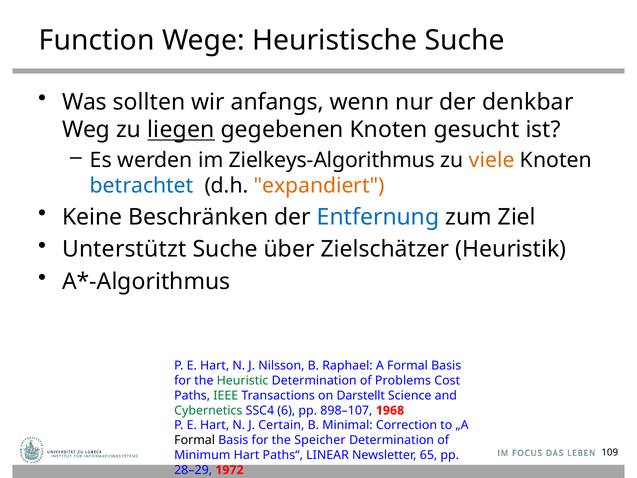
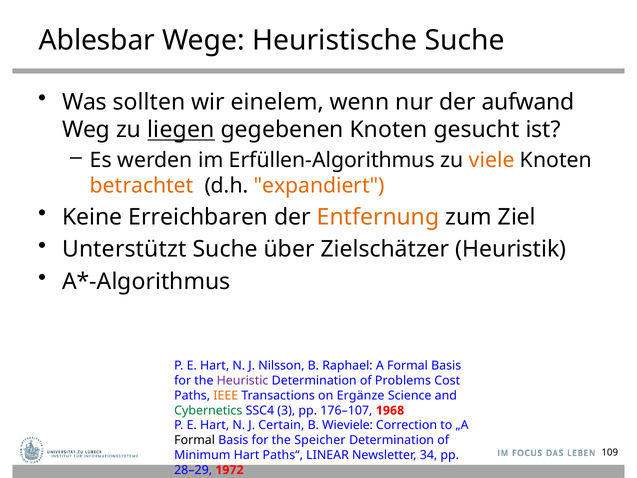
Function: Function -> Ablesbar (97, 40)
anfangs: anfangs -> einelem (277, 102)
denkbar: denkbar -> aufwand (528, 102)
Zielkeys-Algorithmus: Zielkeys-Algorithmus -> Erfüllen-Algorithmus (332, 160)
betrachtet colour: blue -> orange (142, 186)
Beschränken: Beschränken -> Erreichbaren (198, 217)
Entfernung colour: blue -> orange (378, 217)
Heuristic colour: green -> purple (243, 381)
IEEE colour: green -> orange (226, 395)
Darstellt: Darstellt -> Ergänze (361, 395)
6: 6 -> 3 (286, 410)
898–107: 898–107 -> 176–107 (346, 410)
Minimal: Minimal -> Wieviele (348, 425)
65: 65 -> 34 (429, 455)
